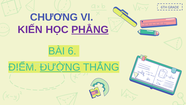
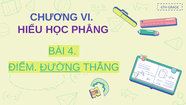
KIẾN: KIẾN -> HIỂU (30, 30)
PHẲNG underline: present -> none (90, 30)
6: 6 -> 4 (72, 51)
